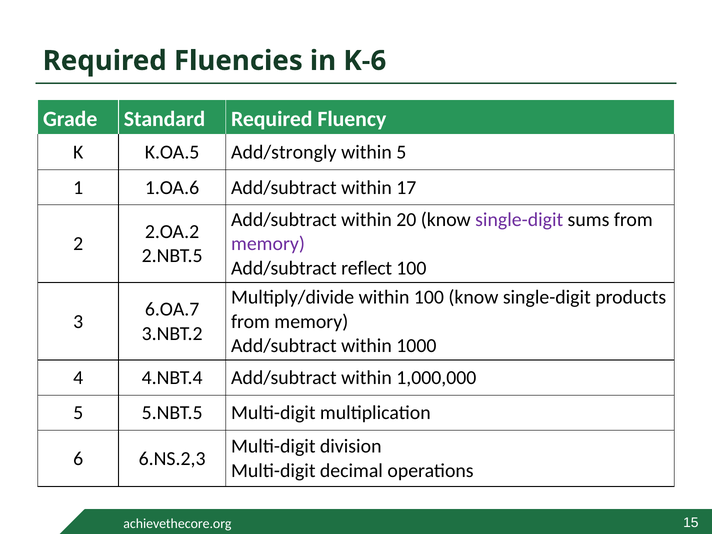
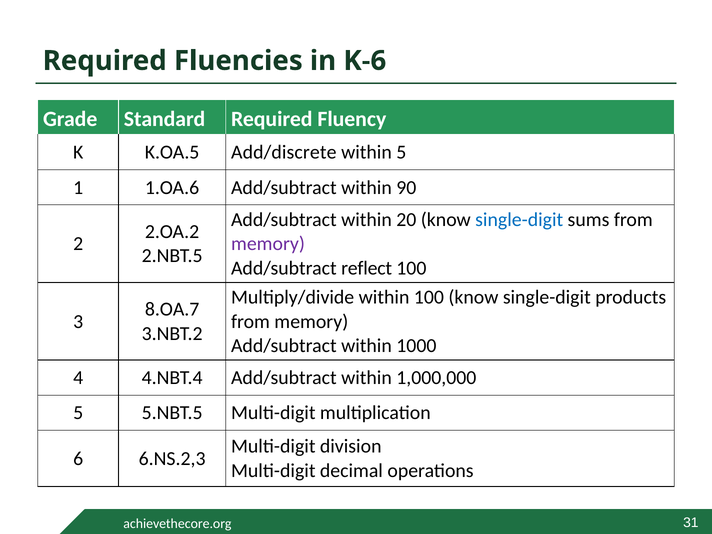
Add/strongly: Add/strongly -> Add/discrete (284, 152)
17: 17 -> 90 (406, 187)
single-digit colour: purple -> blue (519, 220)
6.OA.7: 6.OA.7 -> 8.OA.7 (172, 309)
15: 15 -> 31 (691, 523)
